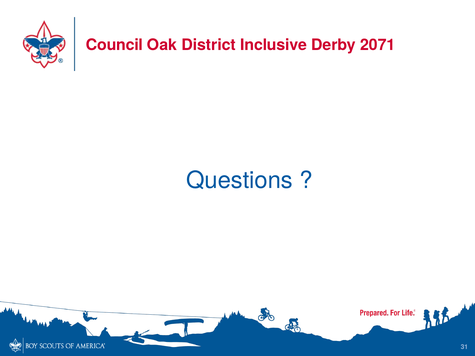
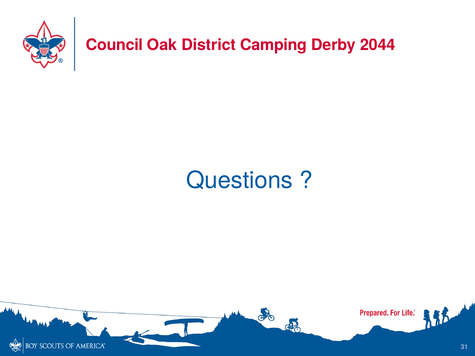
Inclusive: Inclusive -> Camping (274, 45)
2071: 2071 -> 2044 (378, 45)
